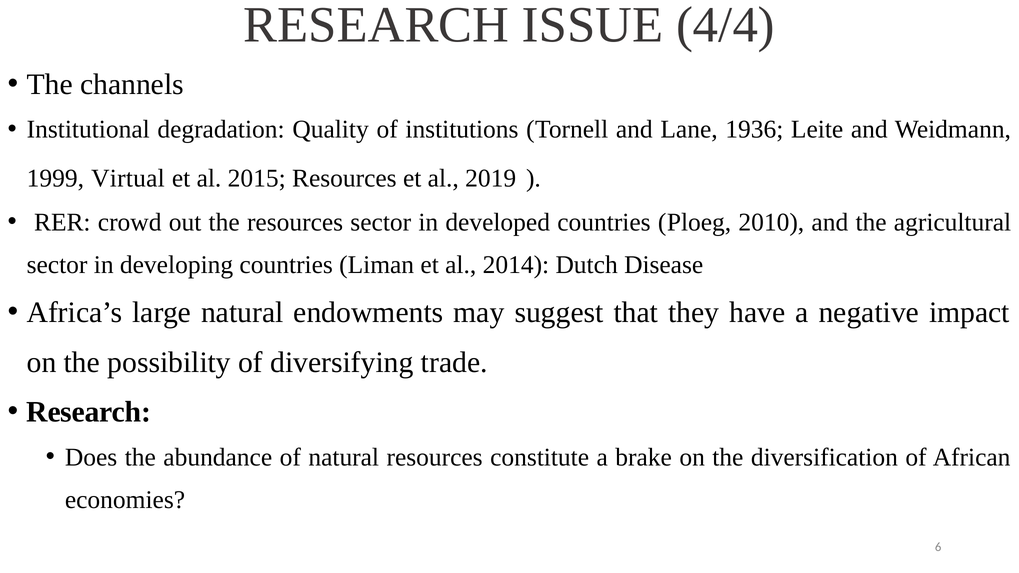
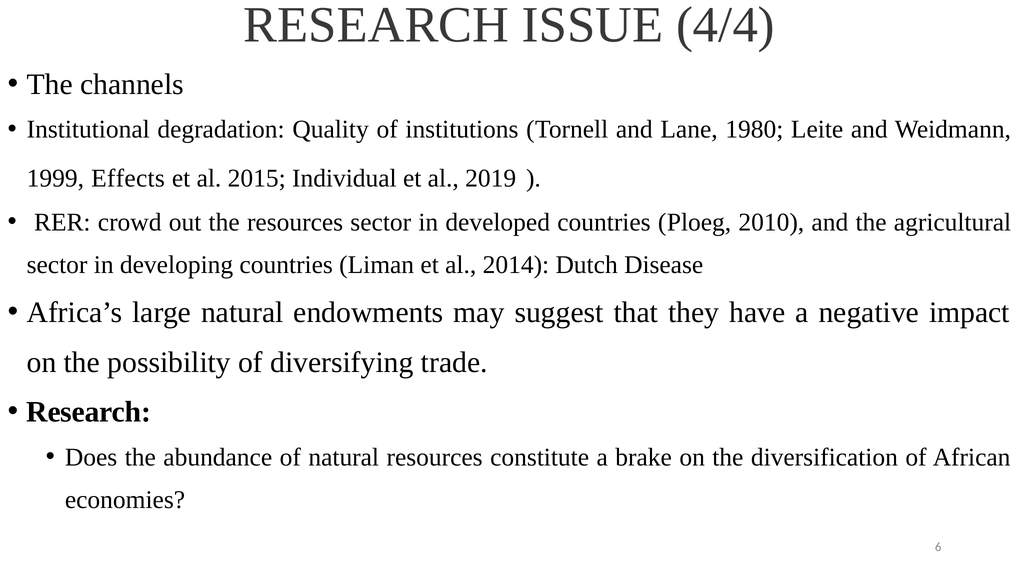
1936: 1936 -> 1980 (754, 130)
Virtual: Virtual -> Effects (128, 179)
2015 Resources: Resources -> Individual (344, 179)
